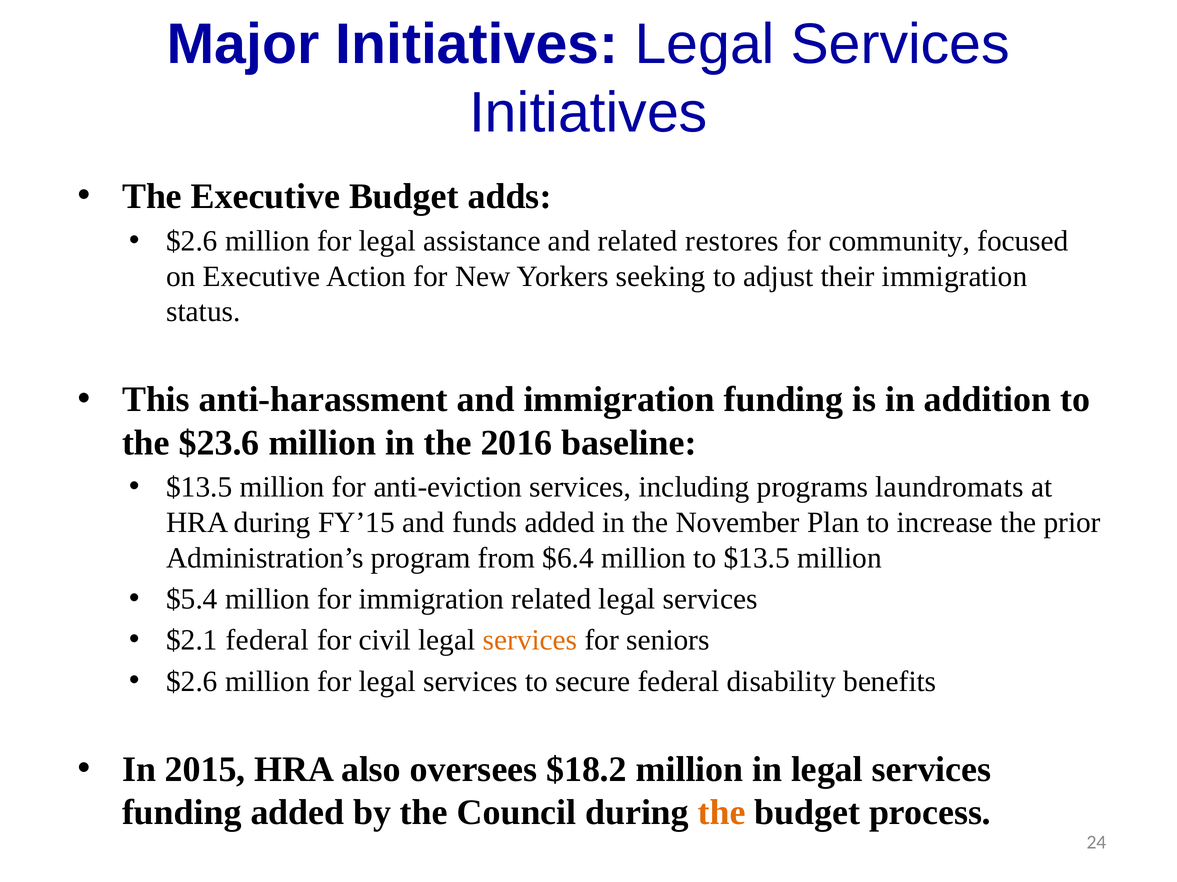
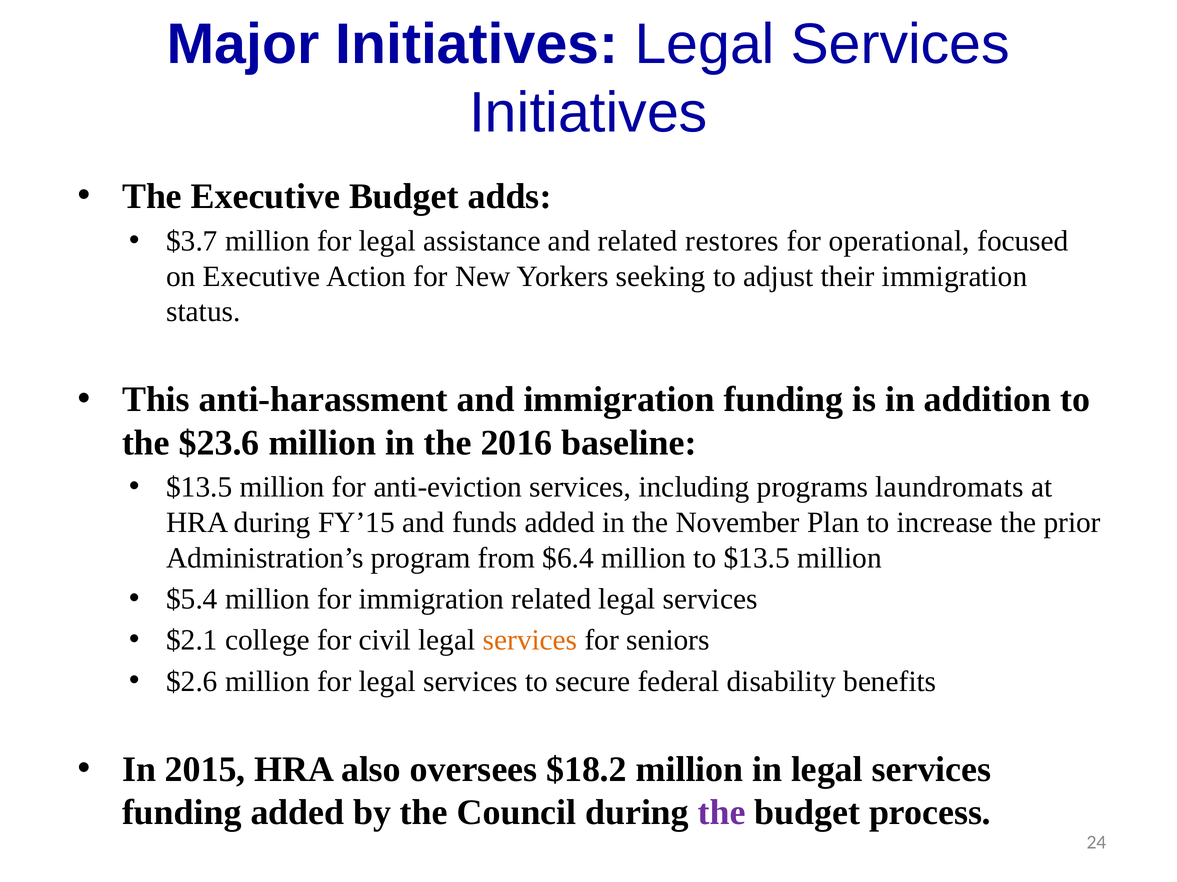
$2.6: $2.6 -> $3.7 (192, 241)
community: community -> operational (899, 241)
$2.1 federal: federal -> college (267, 641)
the colour: orange -> purple (722, 813)
